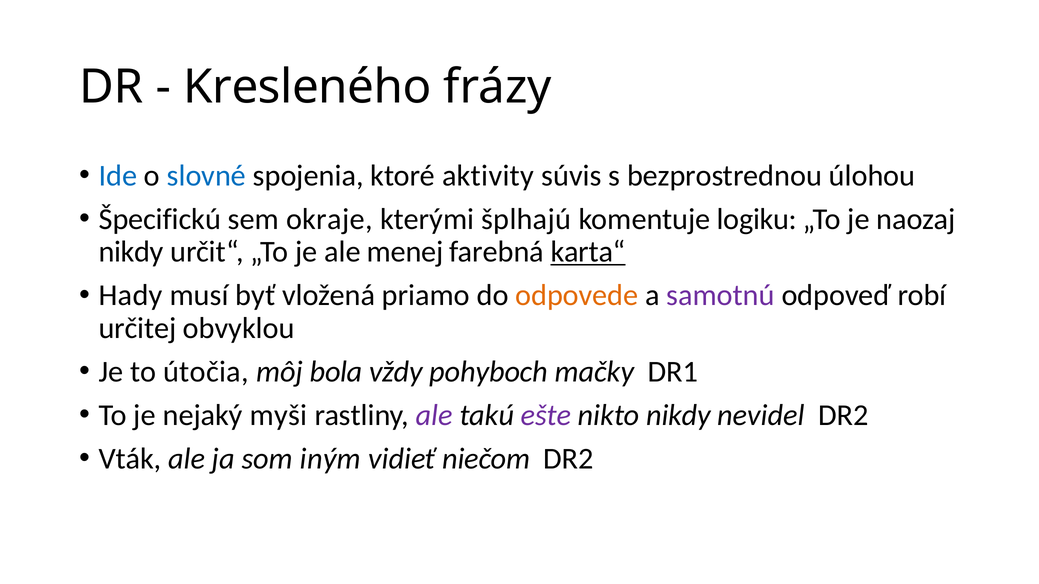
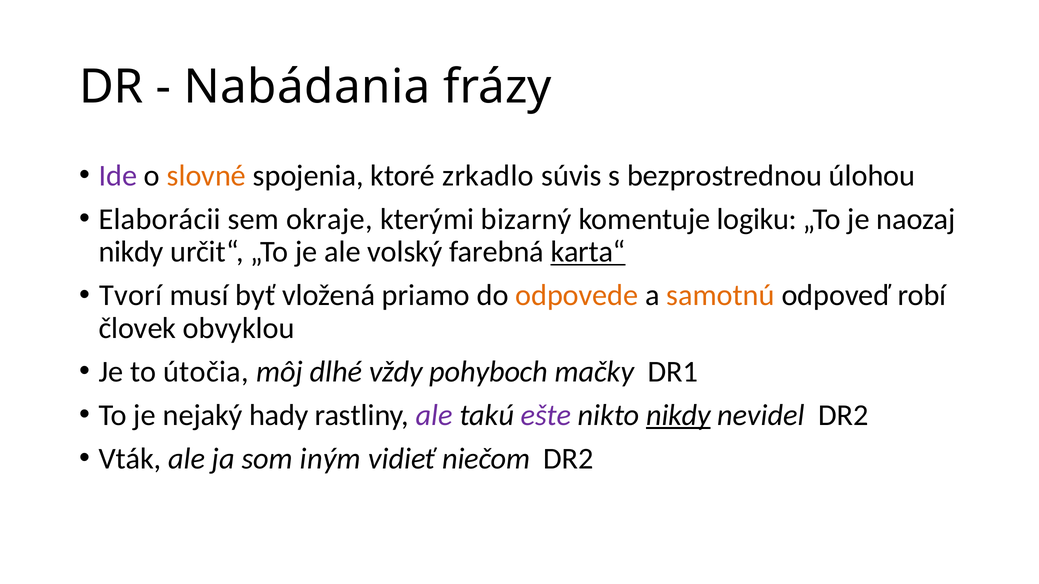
Kresleného: Kresleného -> Nabádania (307, 87)
Ide colour: blue -> purple (118, 176)
slovné colour: blue -> orange (206, 176)
aktivity: aktivity -> zrkadlo (488, 176)
Špecifickú: Špecifickú -> Elaborácii (160, 219)
šplhajú: šplhajú -> bizarný (526, 219)
menej: menej -> volský (405, 252)
Hady: Hady -> Tvorí (131, 296)
samotnú colour: purple -> orange (721, 296)
určitej: určitej -> človek (137, 328)
bola: bola -> dlhé (336, 372)
myši: myši -> hady (279, 415)
nikdy underline: none -> present (678, 415)
